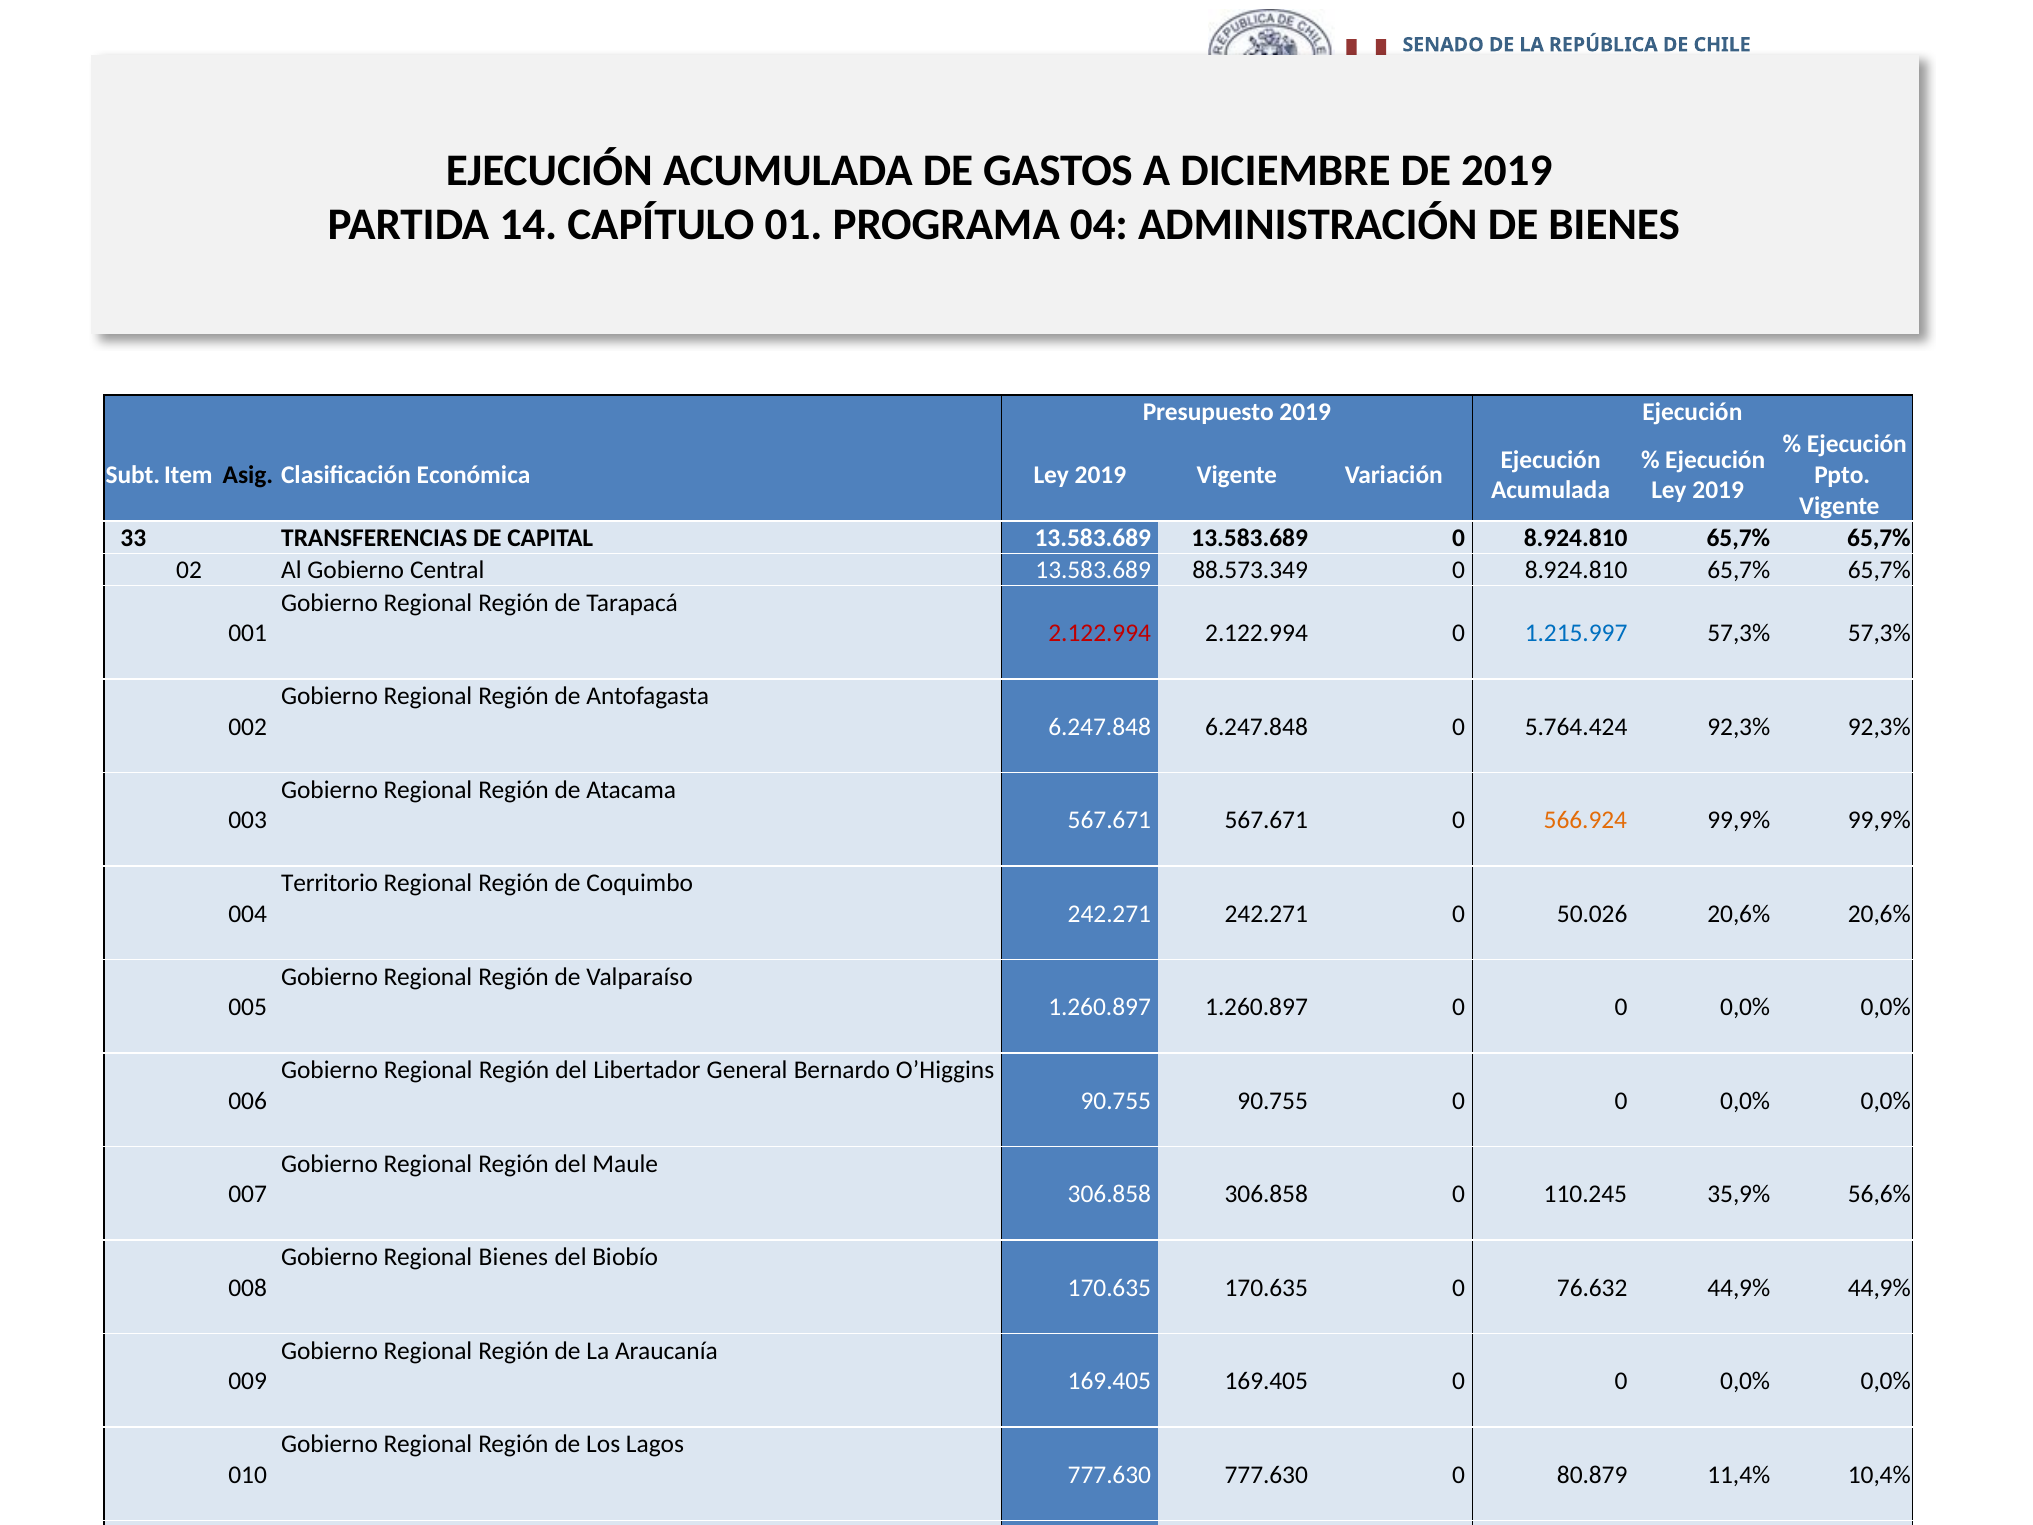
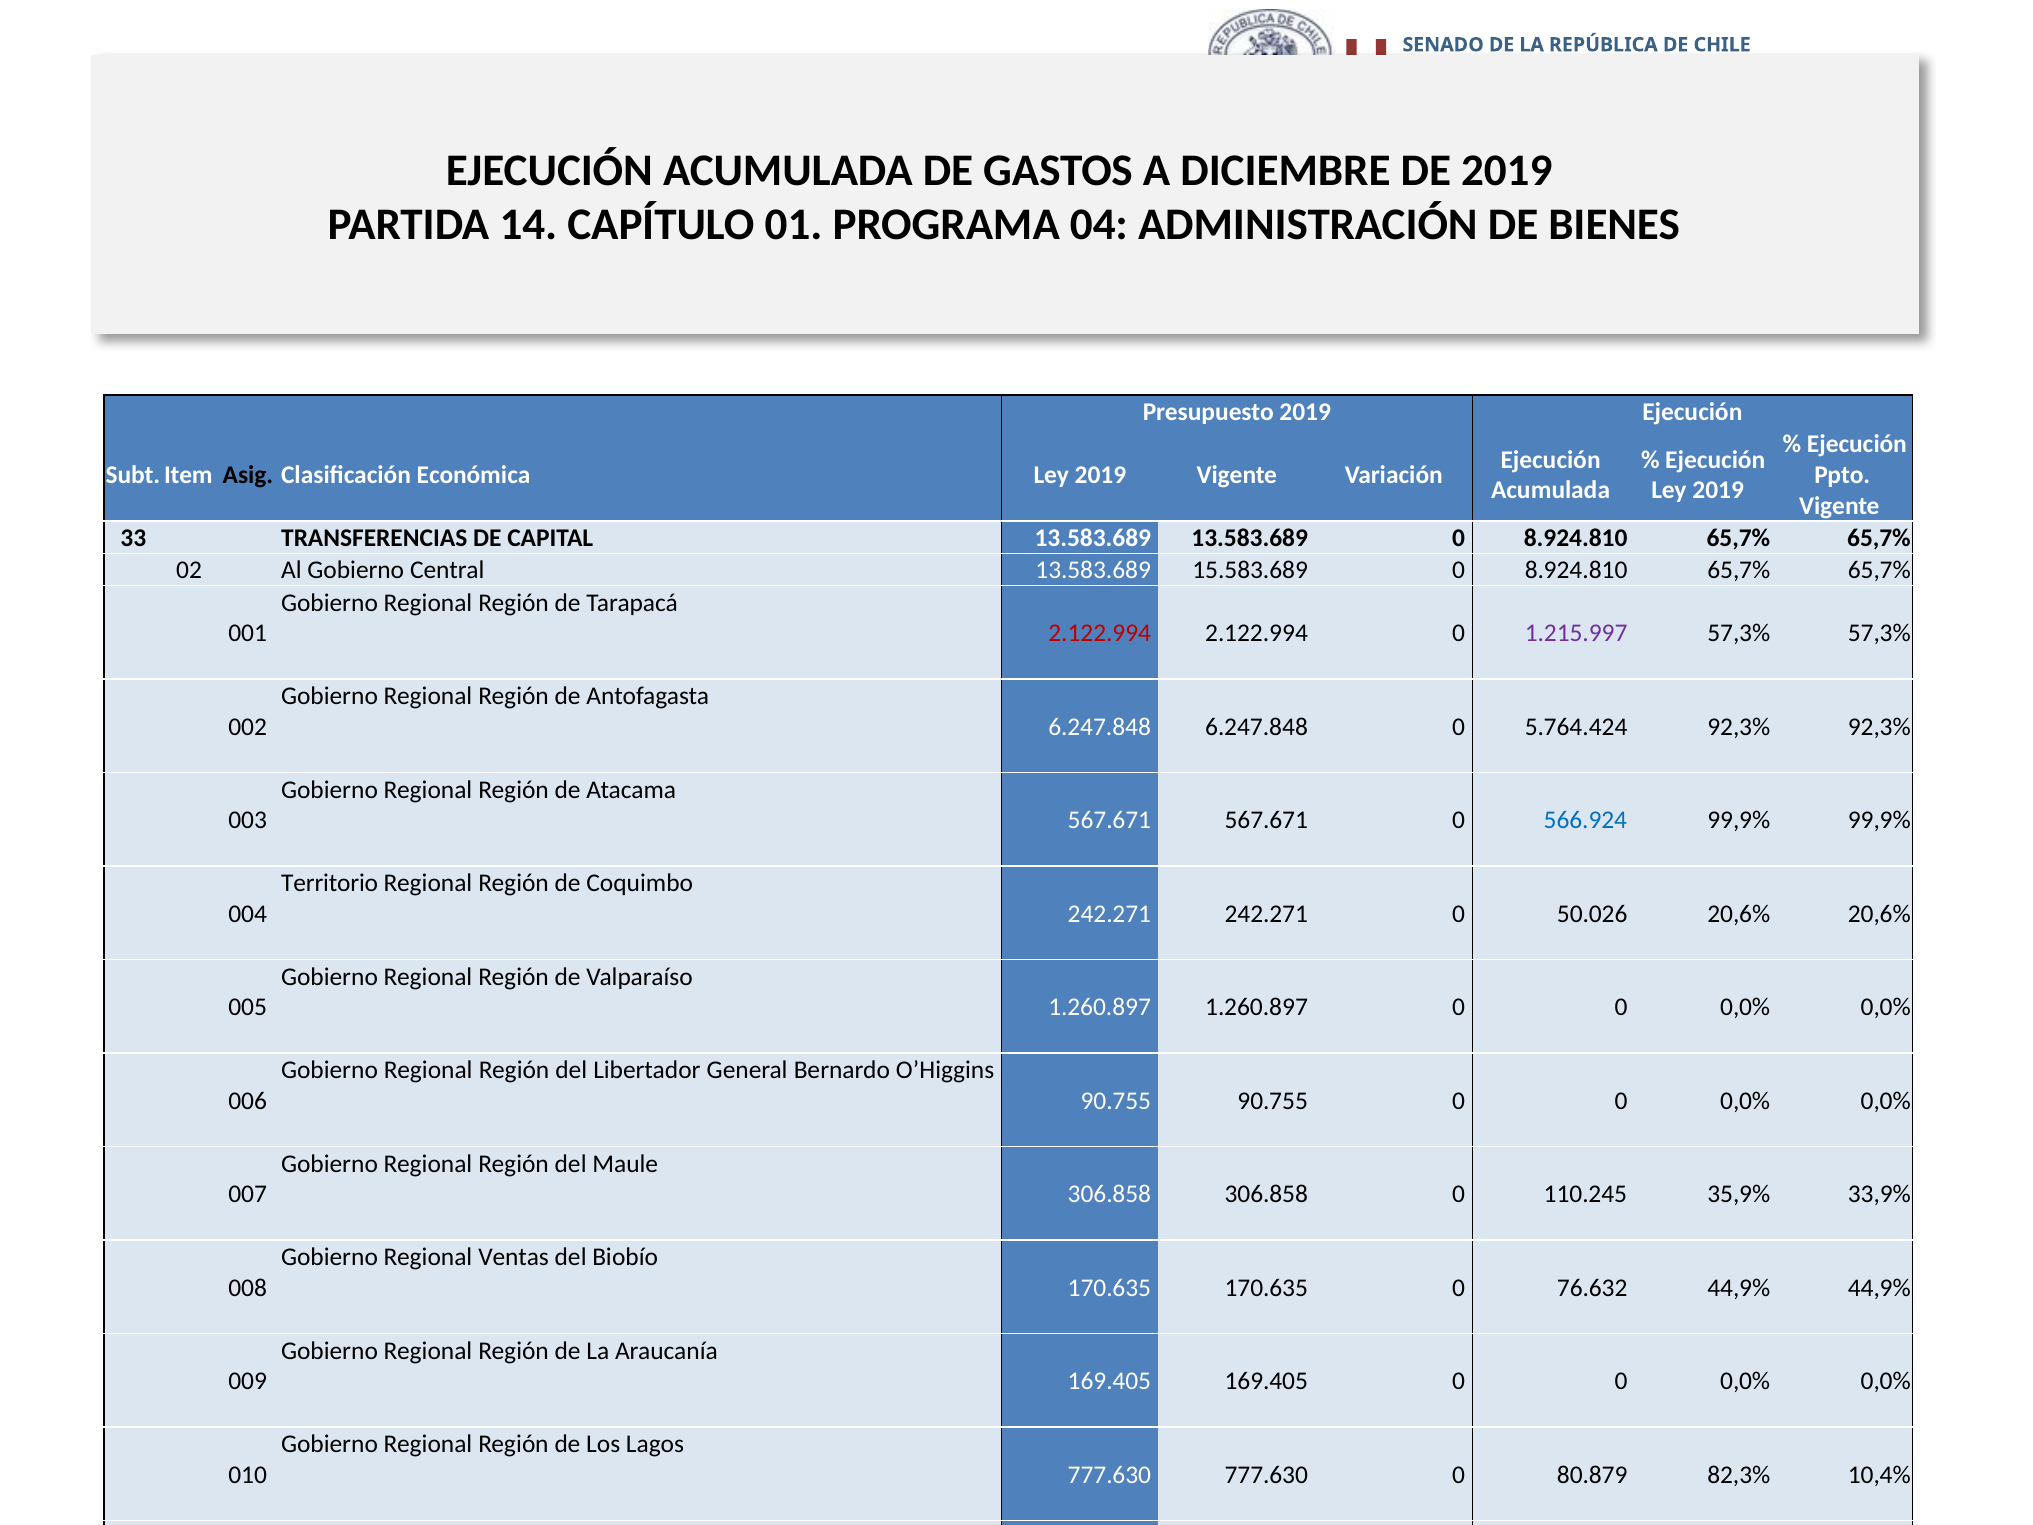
88.573.349: 88.573.349 -> 15.583.689 (1250, 570)
1.215.997 colour: blue -> purple (1576, 633)
566.924 colour: orange -> blue (1585, 820)
56,6%: 56,6% -> 33,9% (1879, 1194)
Regional Bienes: Bienes -> Ventas (514, 1257)
11,4%: 11,4% -> 82,3% (1739, 1475)
